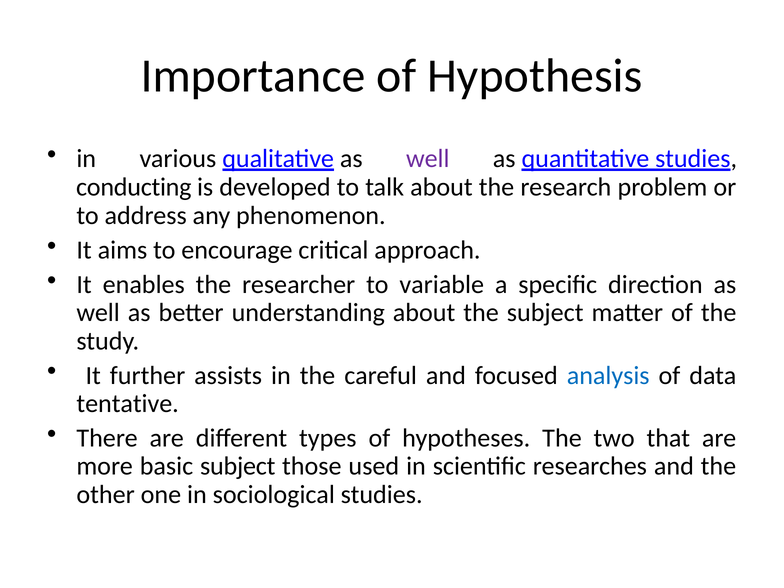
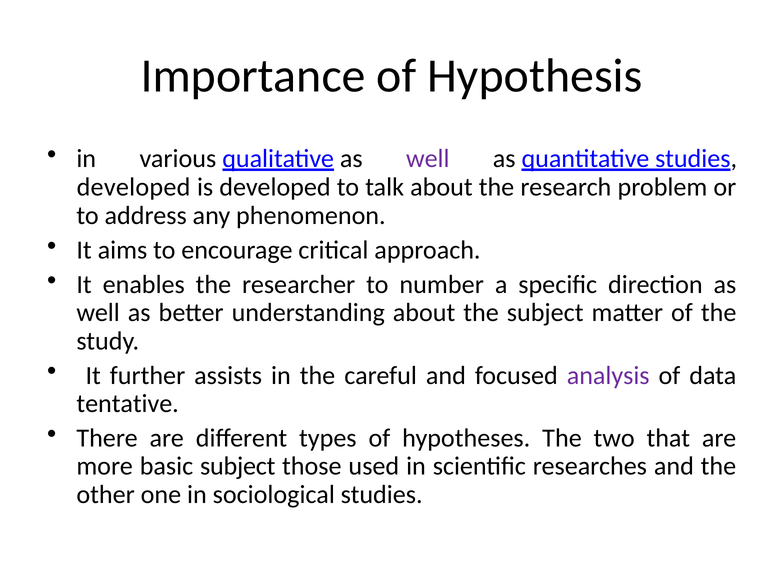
conducting: conducting -> developed (134, 187)
variable: variable -> number (442, 285)
analysis colour: blue -> purple (608, 375)
